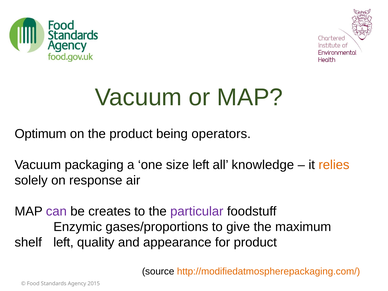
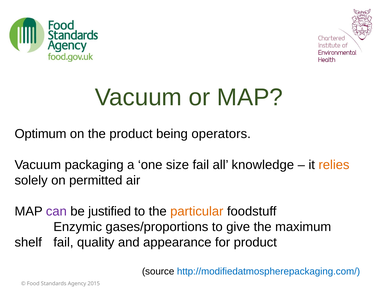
size left: left -> fail (201, 165)
response: response -> permitted (96, 180)
creates: creates -> justified (110, 211)
particular colour: purple -> orange (197, 211)
shelf left: left -> fail (63, 242)
http://modifiedatmospherepackaging.com/ colour: orange -> blue (269, 271)
